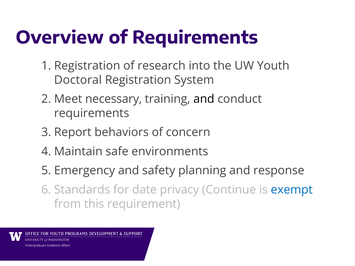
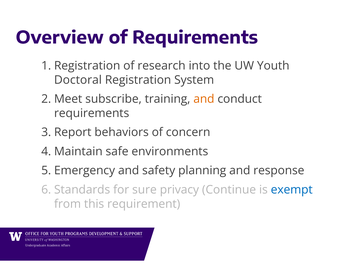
necessary: necessary -> subscribe (113, 99)
and colour: black -> orange (204, 99)
date: date -> sure (144, 190)
